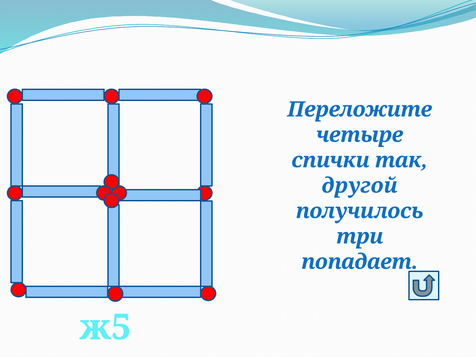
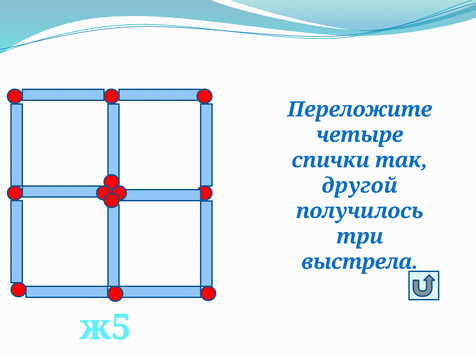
попадает: попадает -> выстрела (360, 262)
